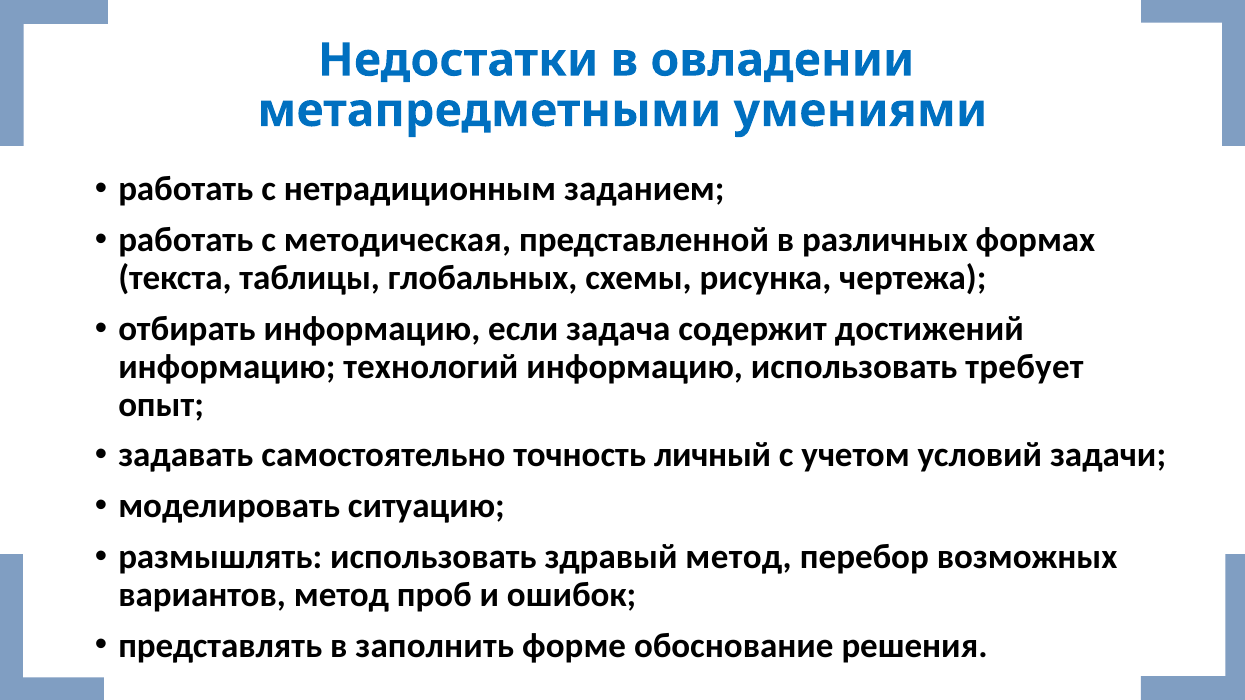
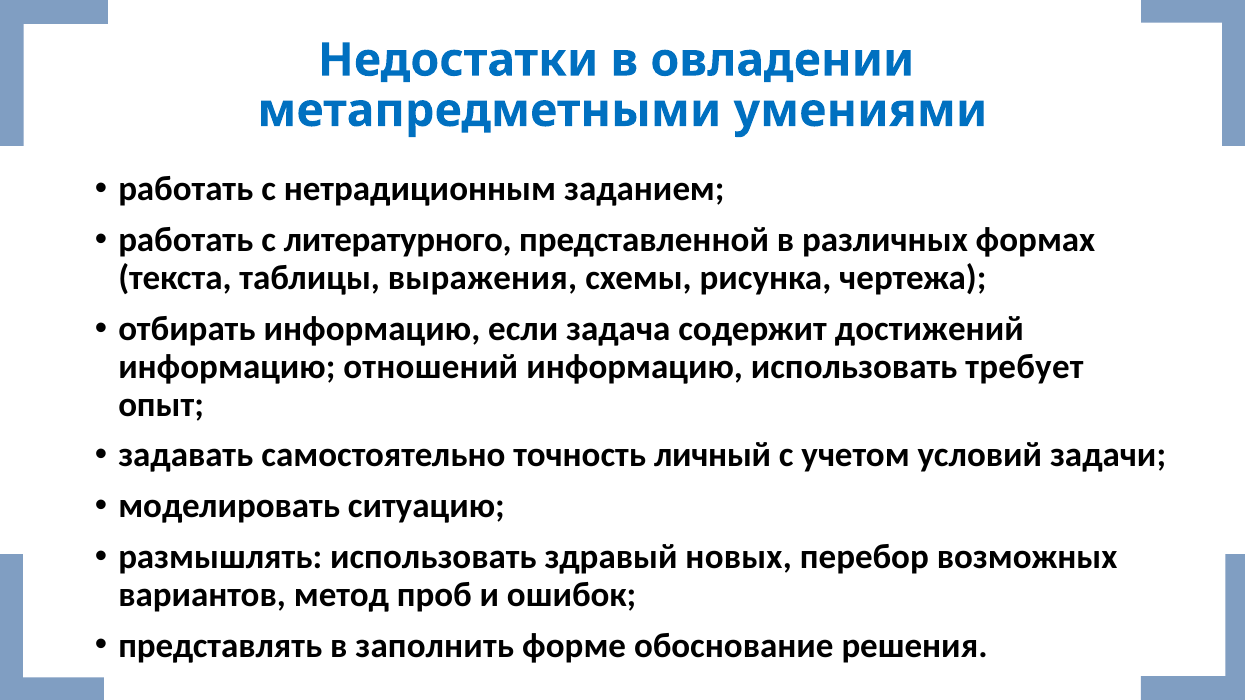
методическая: методическая -> литературного (398, 240)
глобальных: глобальных -> выражения (482, 278)
технологий: технологий -> отношений (431, 367)
здравый метод: метод -> новых (739, 557)
